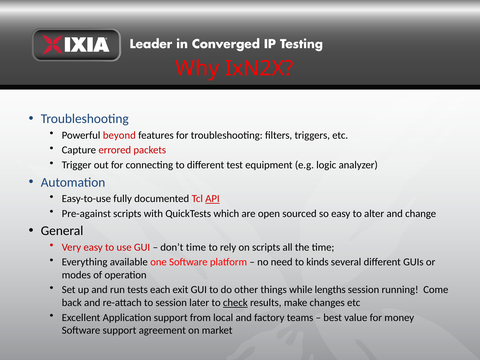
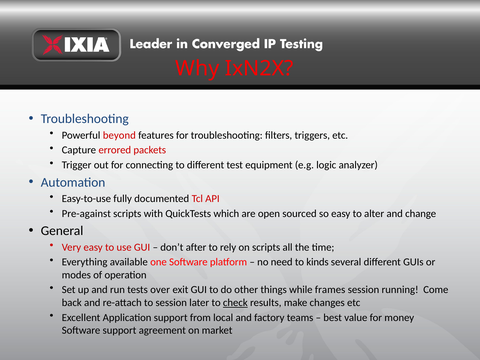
API underline: present -> none (212, 199)
don’t time: time -> after (196, 247)
each: each -> over (160, 290)
lengths: lengths -> frames (330, 290)
